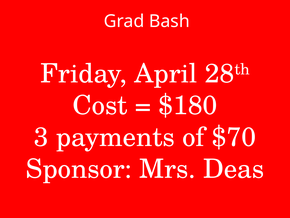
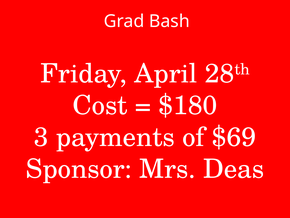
$70: $70 -> $69 (234, 137)
